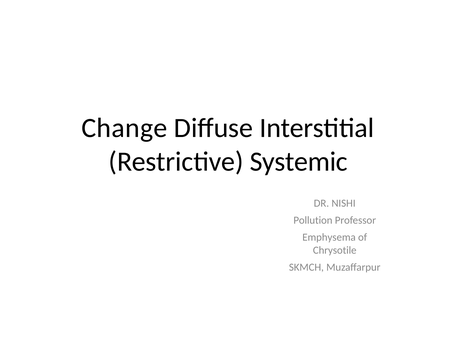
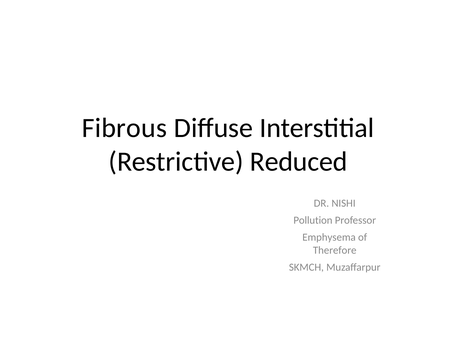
Change: Change -> Fibrous (124, 128)
Systemic: Systemic -> Reduced (299, 162)
Chrysotile: Chrysotile -> Therefore (335, 250)
